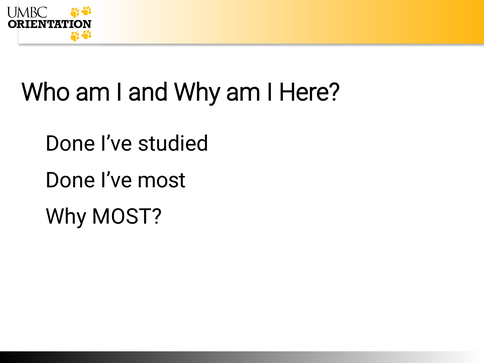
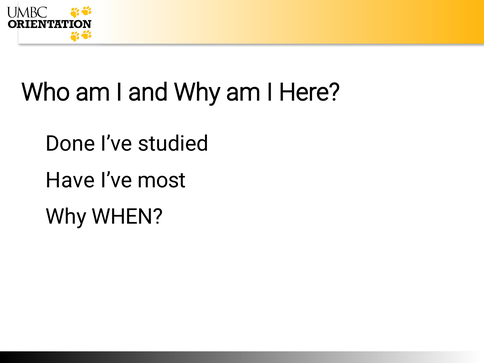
Done: Done -> Have (70, 180)
Why MOST: MOST -> WHEN (127, 217)
